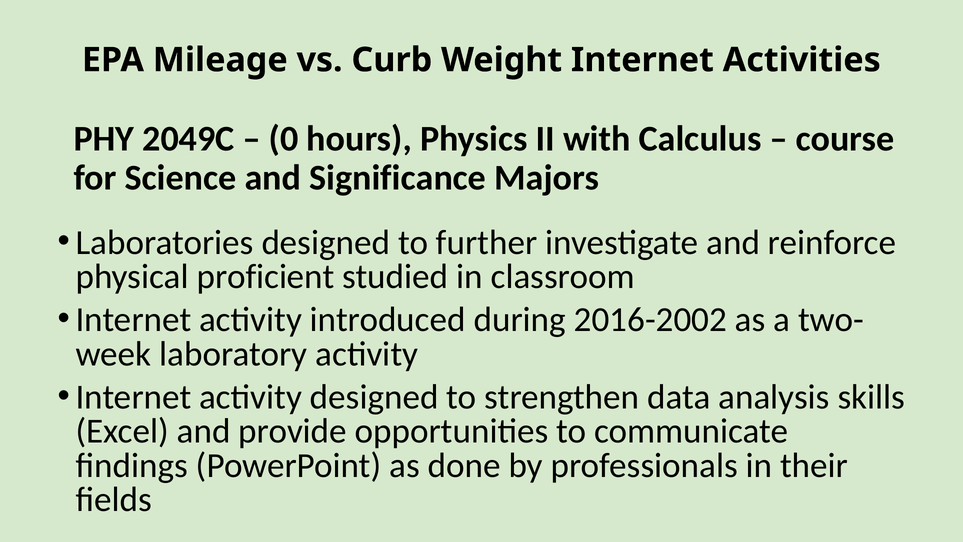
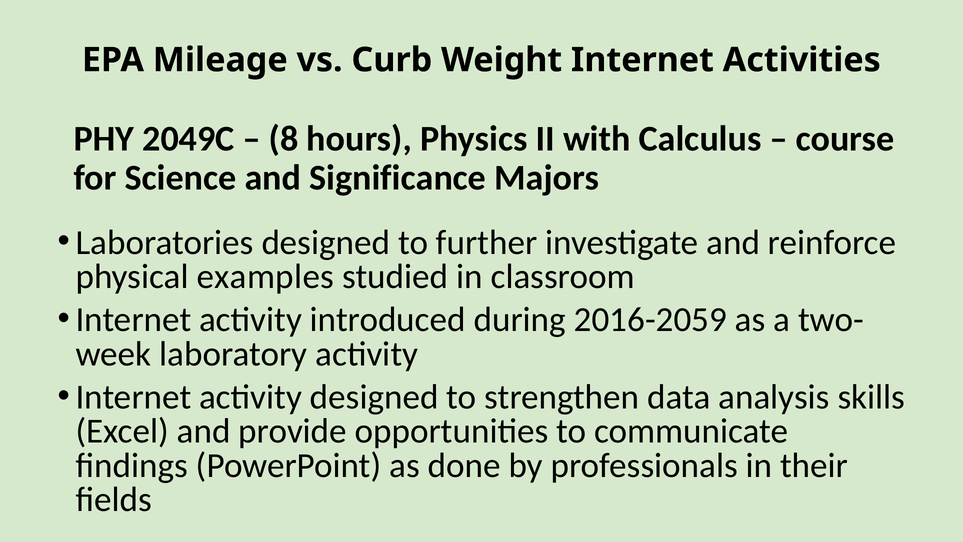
0: 0 -> 8 (284, 139)
proficient: proficient -> examples (265, 277)
2016-2002: 2016-2002 -> 2016-2059 (650, 320)
